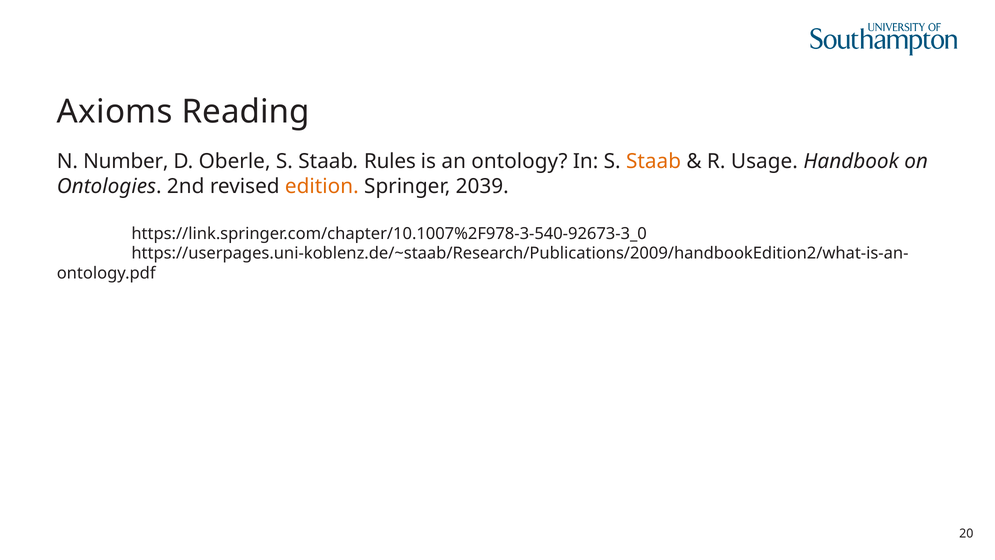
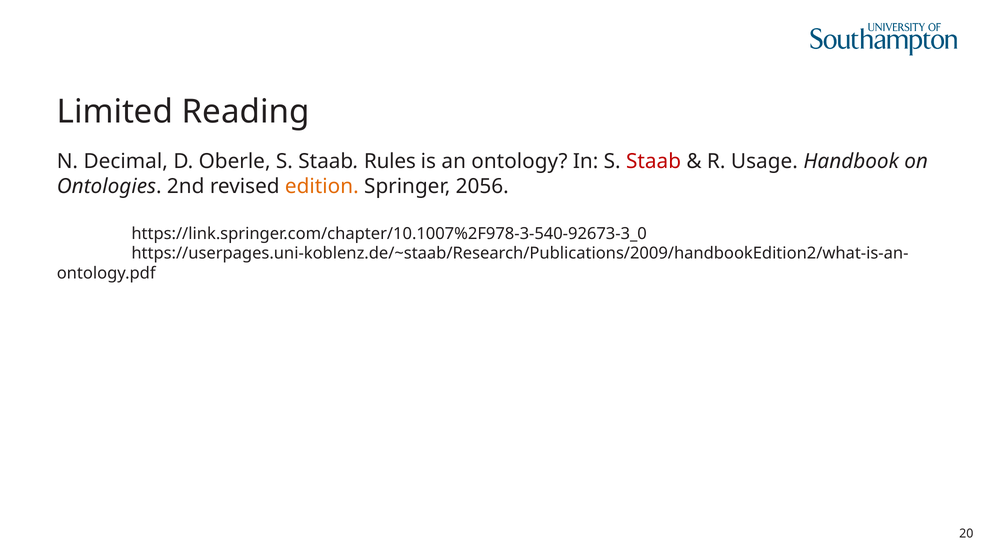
Axioms: Axioms -> Limited (115, 112)
Number: Number -> Decimal (126, 162)
Staab colour: orange -> red (654, 162)
2039: 2039 -> 2056 (482, 186)
